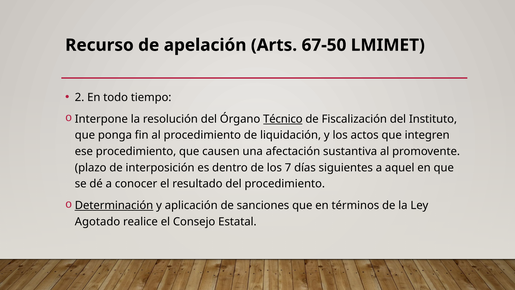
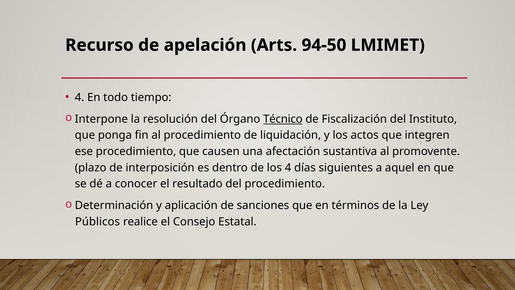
67-50: 67-50 -> 94-50 (324, 45)
2: 2 -> 4 (80, 97)
los 7: 7 -> 4 (288, 168)
Determinación underline: present -> none (114, 205)
Agotado: Agotado -> Públicos (97, 222)
